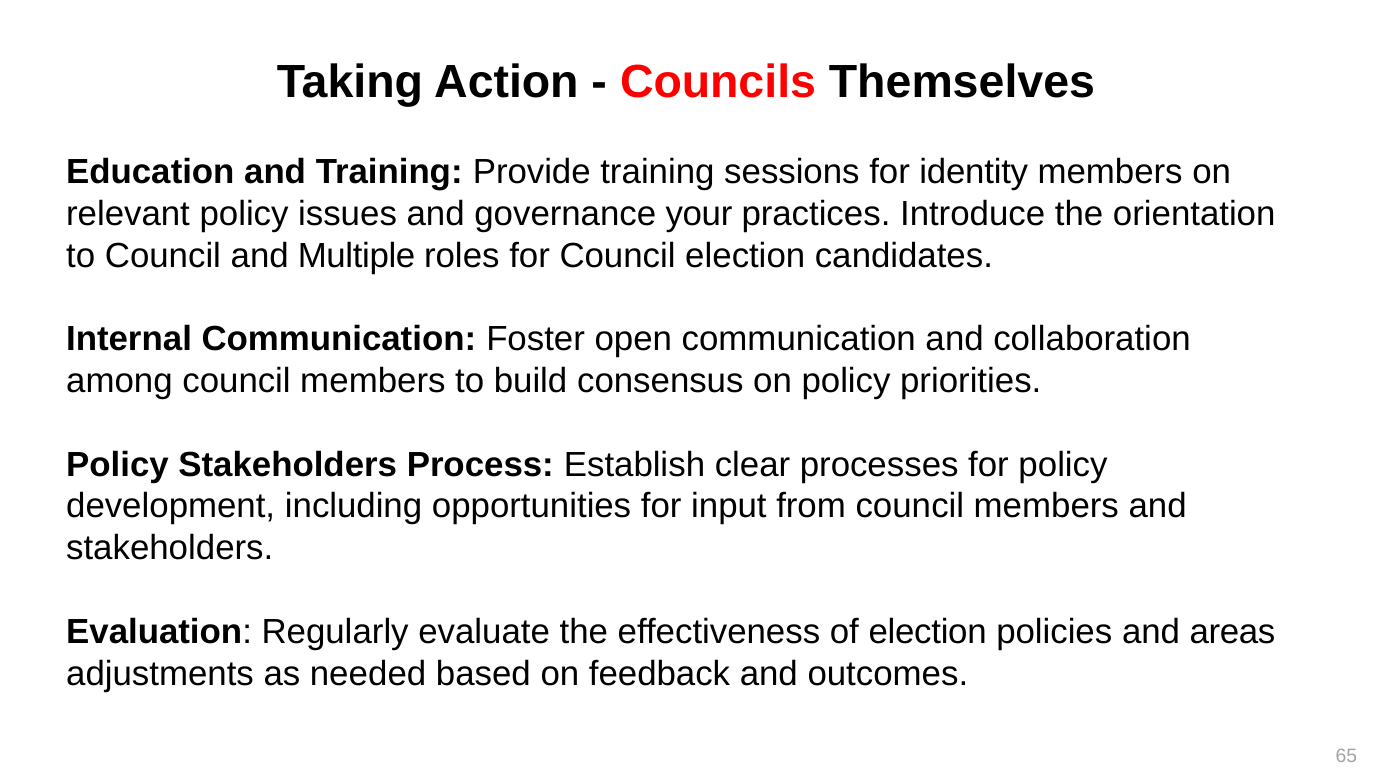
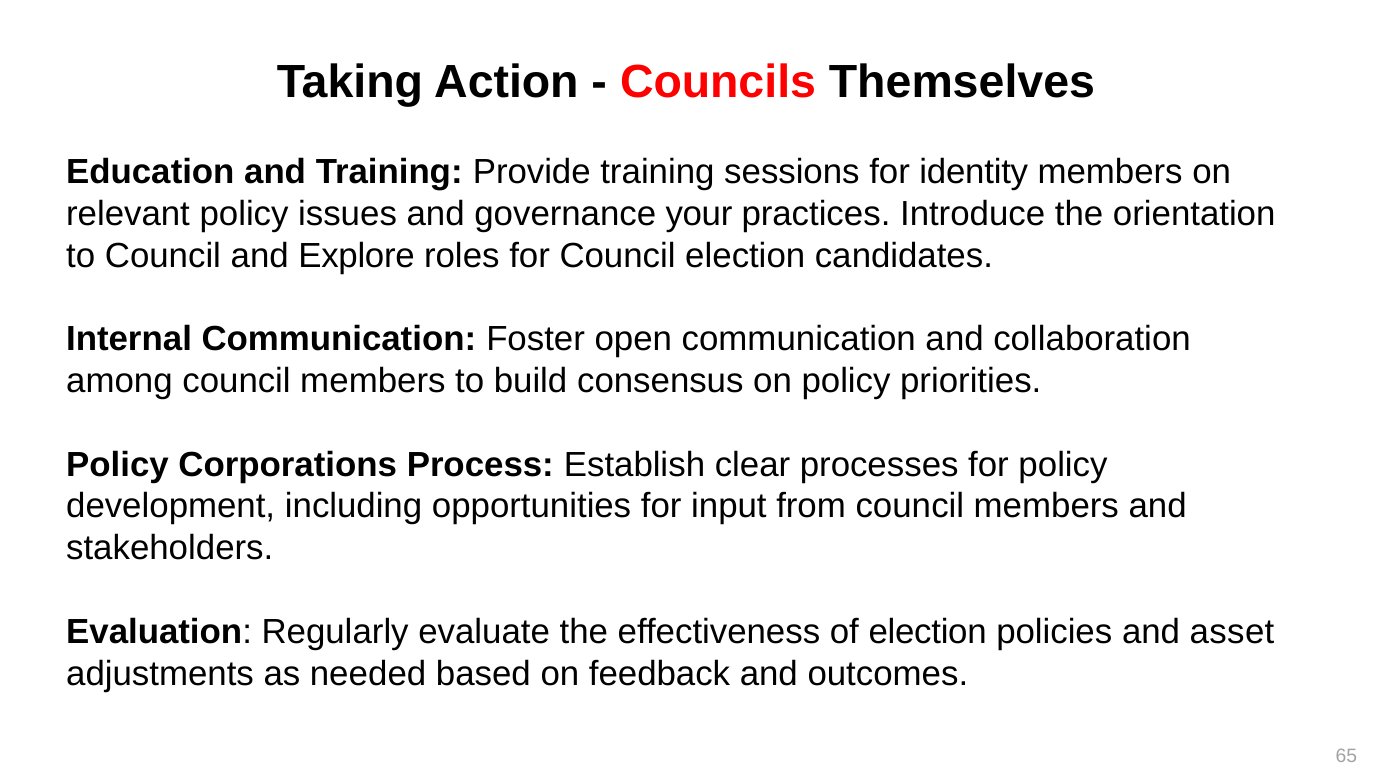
Multiple: Multiple -> Explore (357, 256)
Policy Stakeholders: Stakeholders -> Corporations (288, 465)
areas: areas -> asset (1232, 632)
